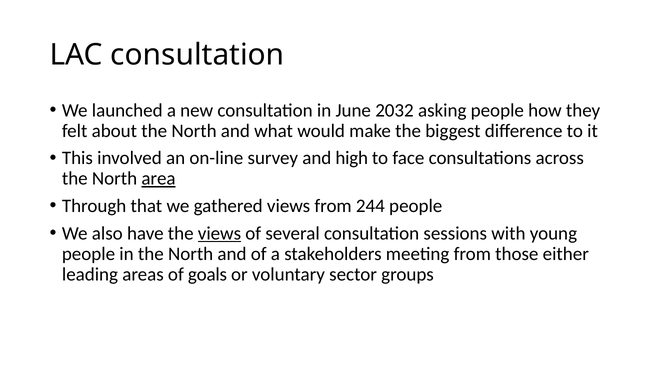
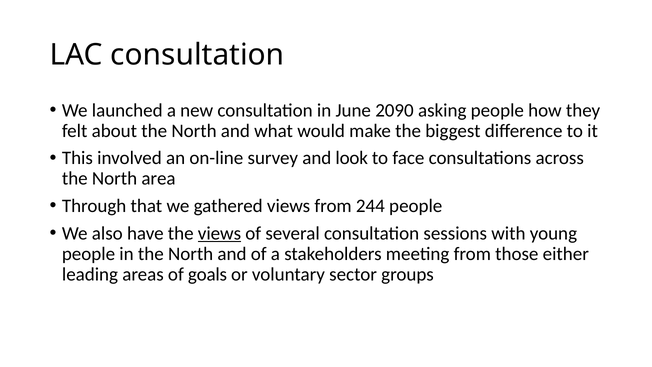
2032: 2032 -> 2090 (394, 110)
high: high -> look (352, 158)
area underline: present -> none (158, 179)
